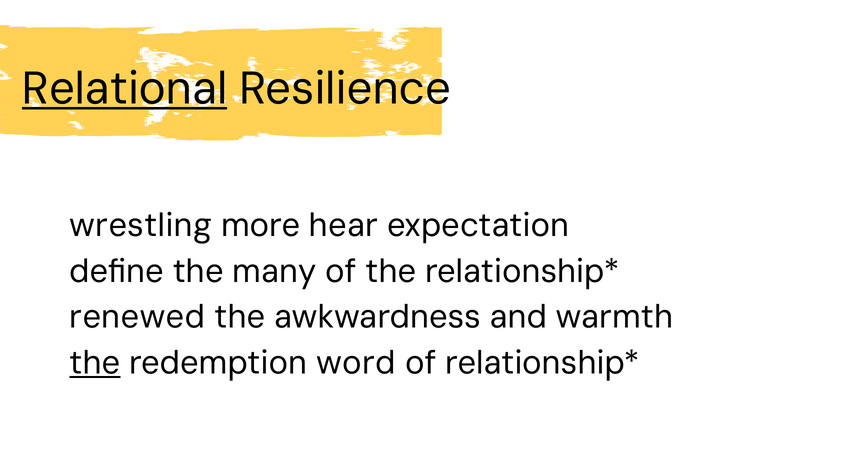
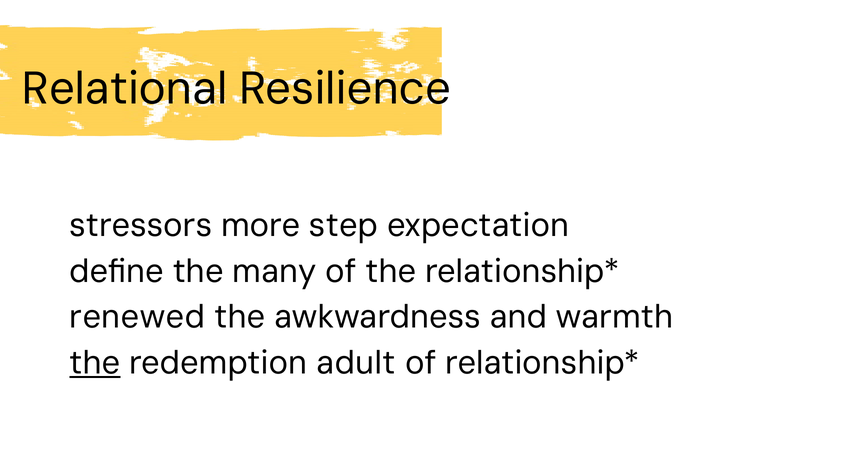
Relational underline: present -> none (125, 89)
wrestling: wrestling -> stressors (141, 225)
hear: hear -> step (344, 225)
word: word -> adult (356, 363)
